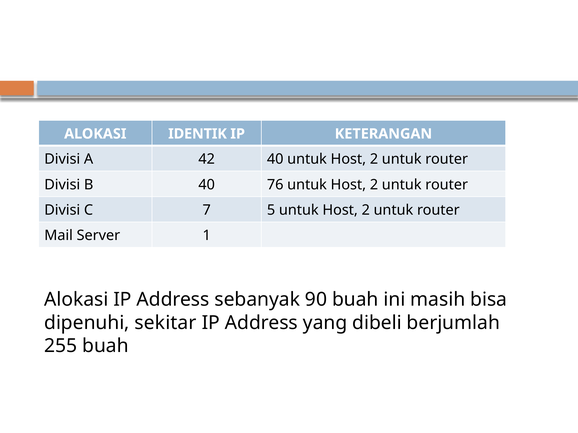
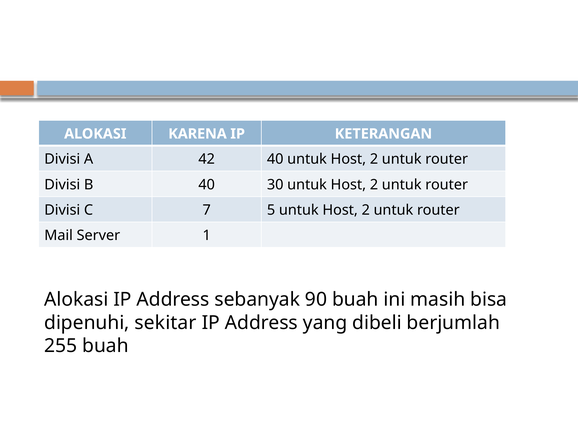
IDENTIK: IDENTIK -> KARENA (198, 134)
76: 76 -> 30 (275, 185)
